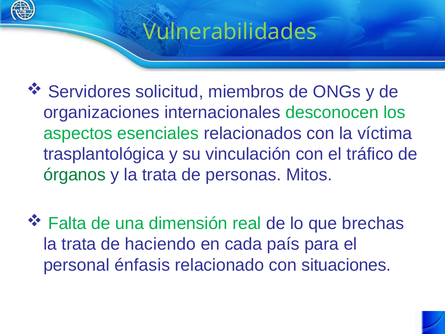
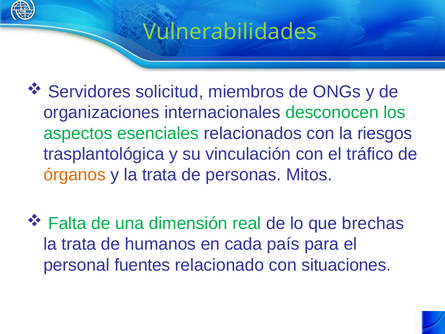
víctima: víctima -> riesgos (385, 133)
órganos colour: green -> orange (75, 175)
haciendo: haciendo -> humanos (160, 244)
énfasis: énfasis -> fuentes (142, 265)
